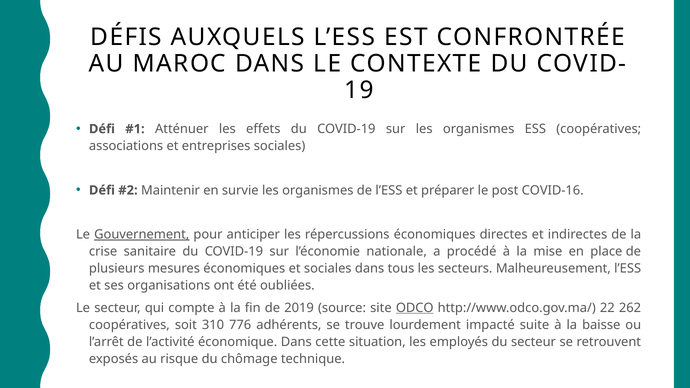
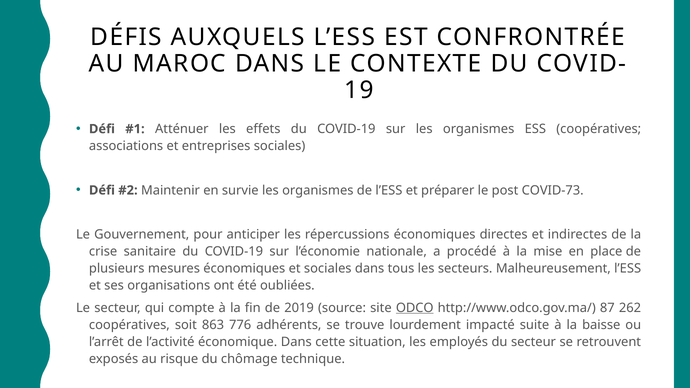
COVID-16: COVID-16 -> COVID-73 (553, 190)
Gouvernement underline: present -> none (142, 235)
22: 22 -> 87 (607, 308)
310: 310 -> 863 (213, 325)
